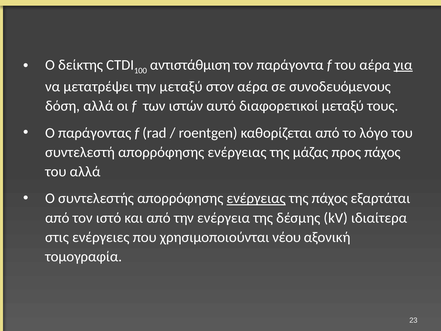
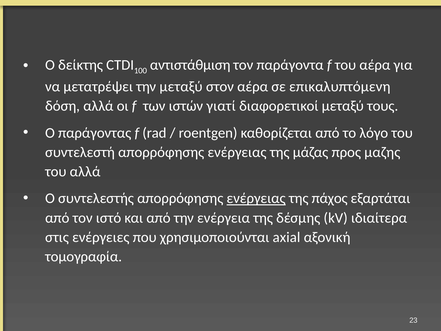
για underline: present -> none (403, 65)
συνοδευόμενους: συνοδευόμενους -> επικαλυπτόμενη (340, 87)
αυτό: αυτό -> γιατί (221, 106)
προς πάχος: πάχος -> μαζης (382, 152)
νέου: νέου -> axial (286, 237)
